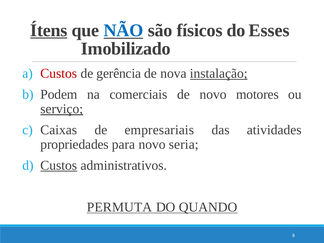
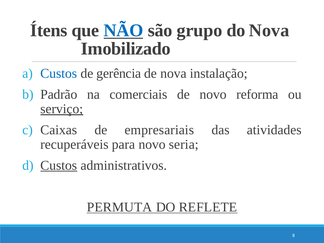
Ítens underline: present -> none (49, 30)
físicos: físicos -> grupo (199, 30)
do Esses: Esses -> Nova (269, 30)
Custos colour: red -> blue (59, 74)
instalação underline: present -> none (219, 74)
Podem: Podem -> Padrão (59, 94)
motores: motores -> reforma (257, 94)
propriedades: propriedades -> recuperáveis (75, 144)
QUANDO: QUANDO -> REFLETE (208, 207)
